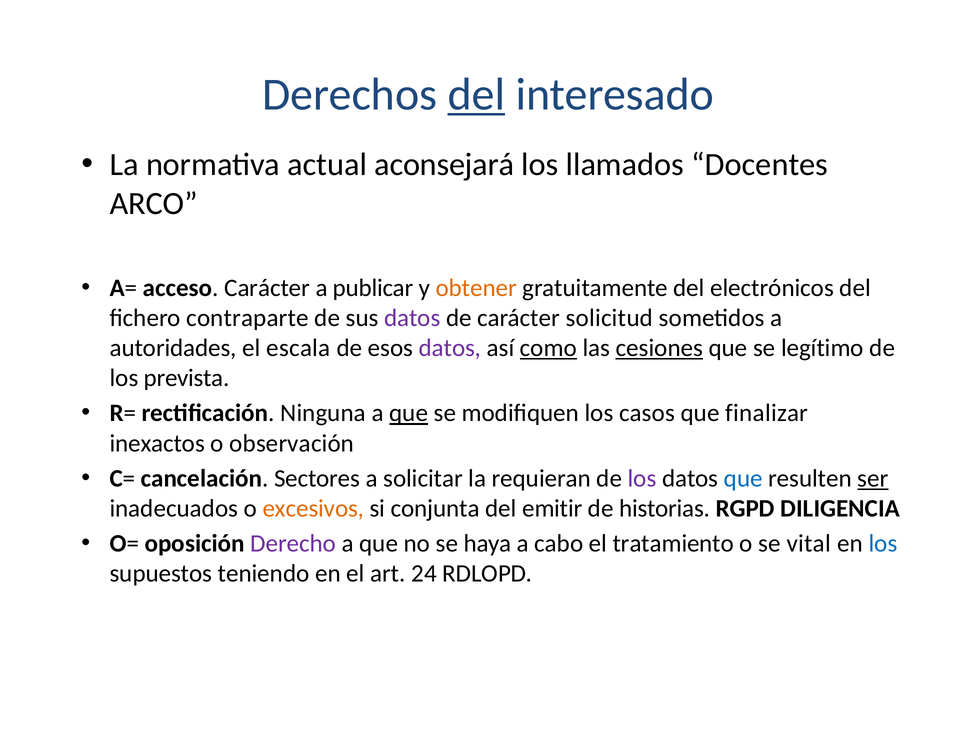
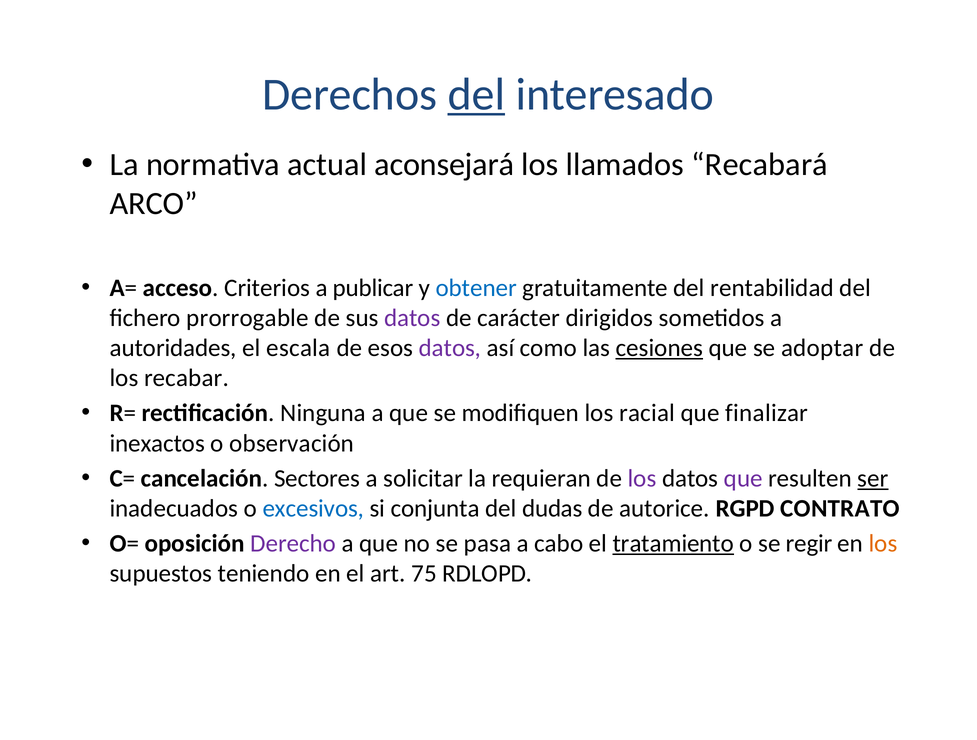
Docentes: Docentes -> Recabará (760, 165)
acceso Carácter: Carácter -> Criterios (267, 288)
obtener colour: orange -> blue (476, 288)
electrónicos: electrónicos -> rentabilidad (772, 288)
contraparte: contraparte -> prorrogable (248, 318)
solicitud: solicitud -> dirigidos (609, 318)
como underline: present -> none (548, 348)
legítimo: legítimo -> adoptar (822, 348)
prevista: prevista -> recabar (186, 378)
que underline: present -> none (409, 413)
casos: casos -> racial (647, 413)
que colour: blue -> purple (743, 478)
excesivos colour: orange -> blue (313, 509)
emitir: emitir -> dudas (552, 509)
historias: historias -> autorice (664, 509)
DILIGENCIA: DILIGENCIA -> CONTRATO (840, 509)
haya: haya -> pasa (487, 544)
tratamiento underline: none -> present (673, 544)
vital: vital -> regir (809, 544)
los colour: blue -> orange (883, 544)
24: 24 -> 75 (424, 574)
